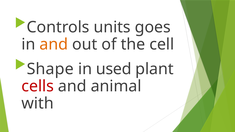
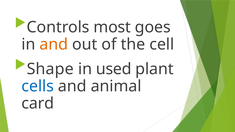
units: units -> most (112, 27)
cells colour: red -> blue (38, 86)
with: with -> card (38, 103)
